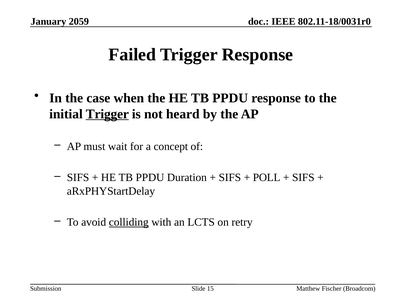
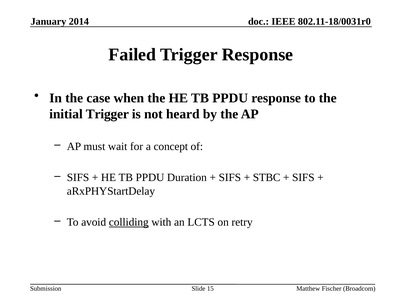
2059: 2059 -> 2014 (79, 21)
Trigger underline: present -> none (107, 114)
POLL: POLL -> STBC (267, 178)
